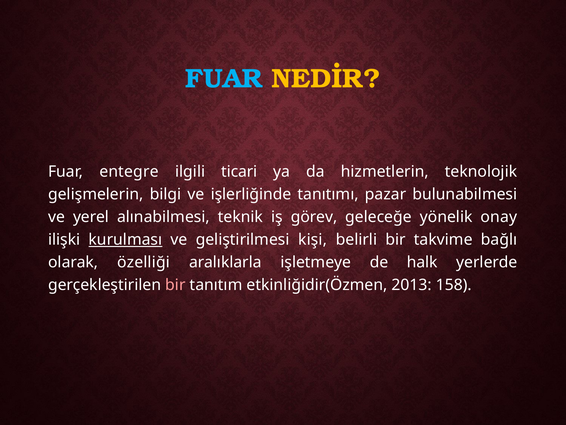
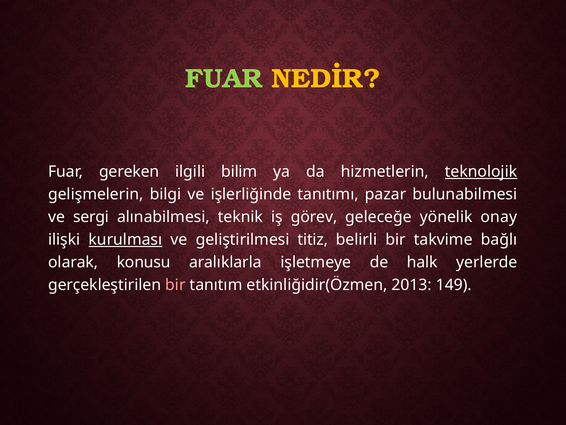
FUAR colour: light blue -> light green (224, 79)
entegre: entegre -> gereken (129, 171)
ticari: ticari -> bilim (239, 171)
teknolojik underline: none -> present (481, 171)
yerel: yerel -> sergi (91, 217)
kişi: kişi -> titiz (313, 239)
özelliği: özelliği -> konusu (144, 262)
158: 158 -> 149 (454, 285)
